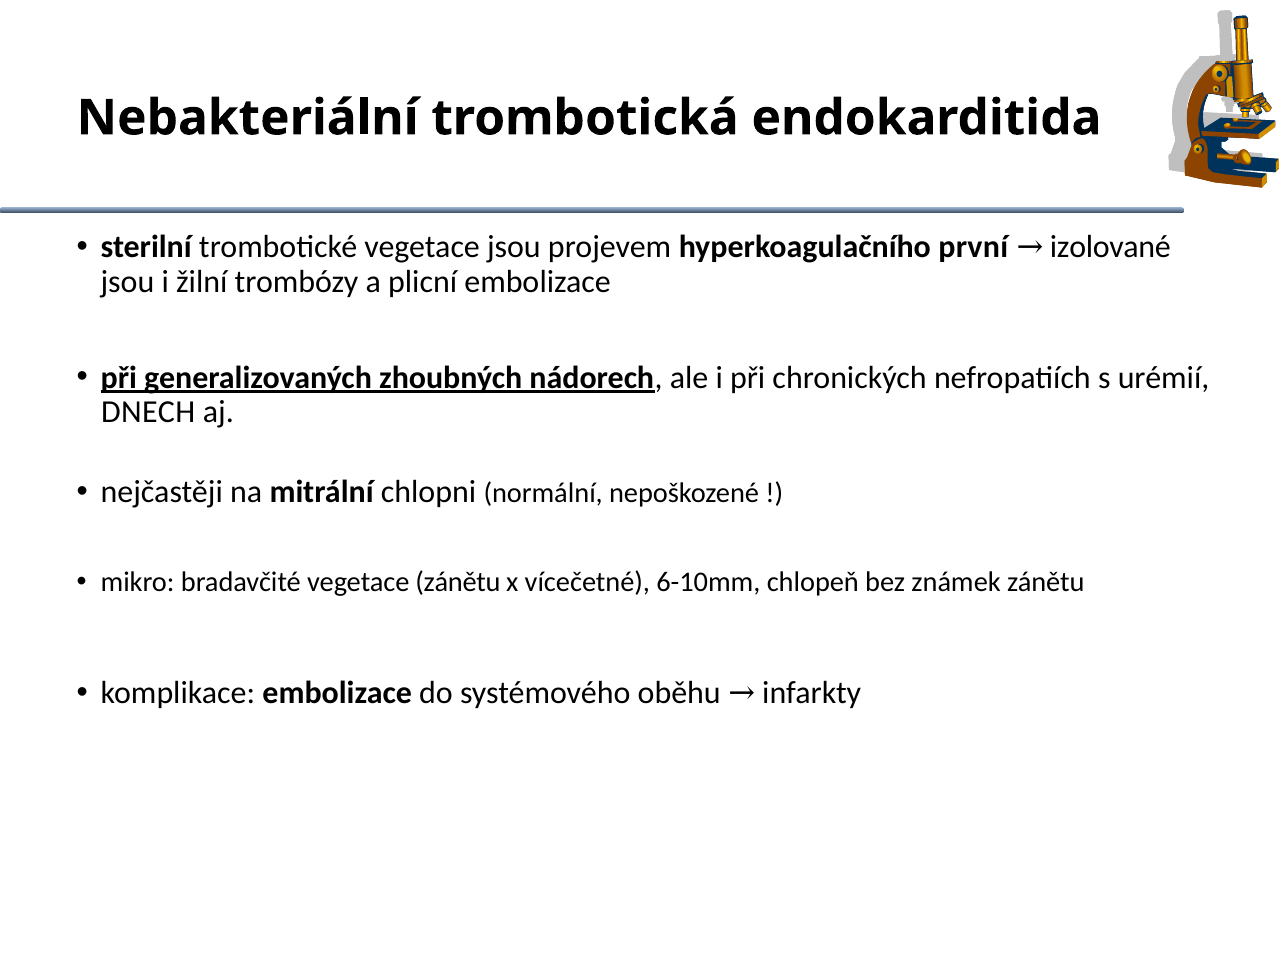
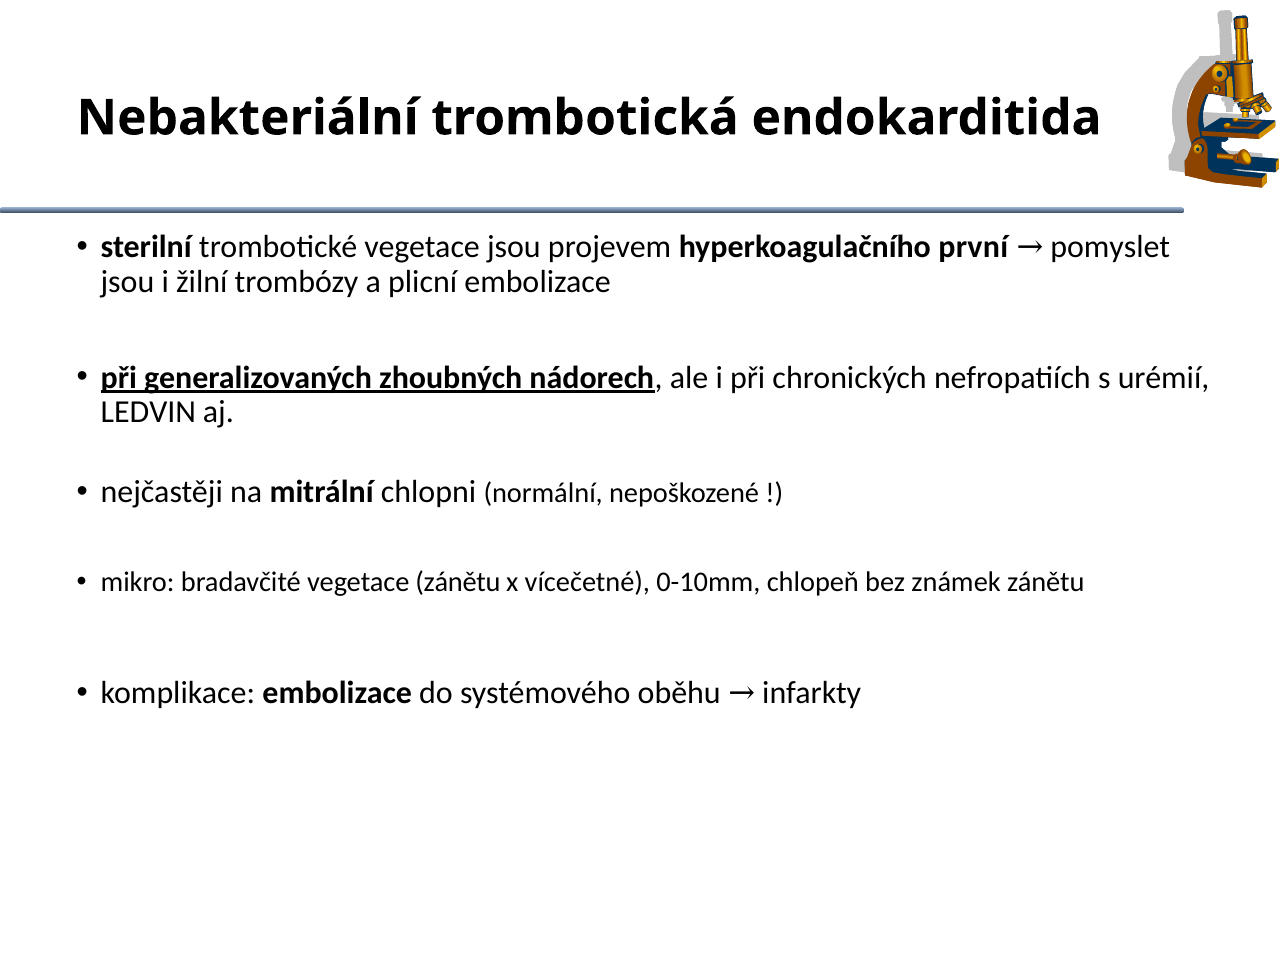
izolované: izolované -> pomyslet (1110, 247)
DNECH: DNECH -> LEDVIN (148, 412)
6-10mm: 6-10mm -> 0-10mm (708, 582)
